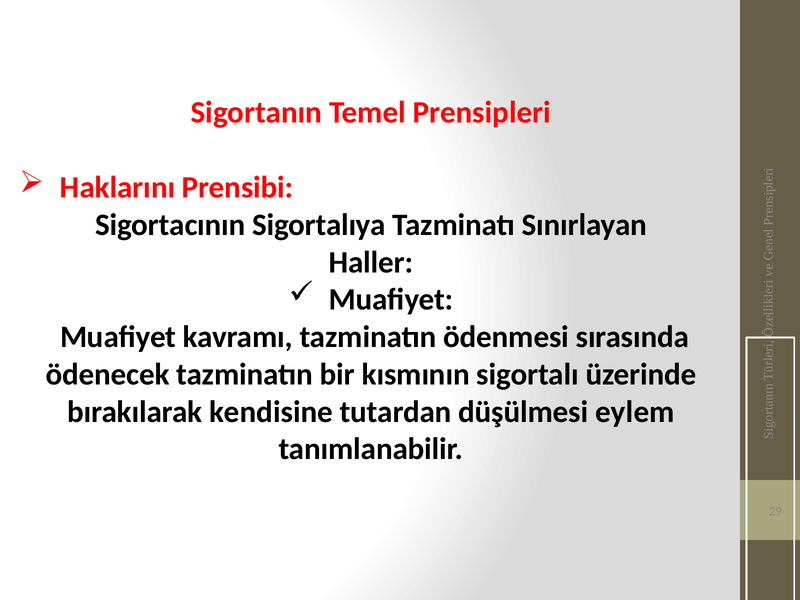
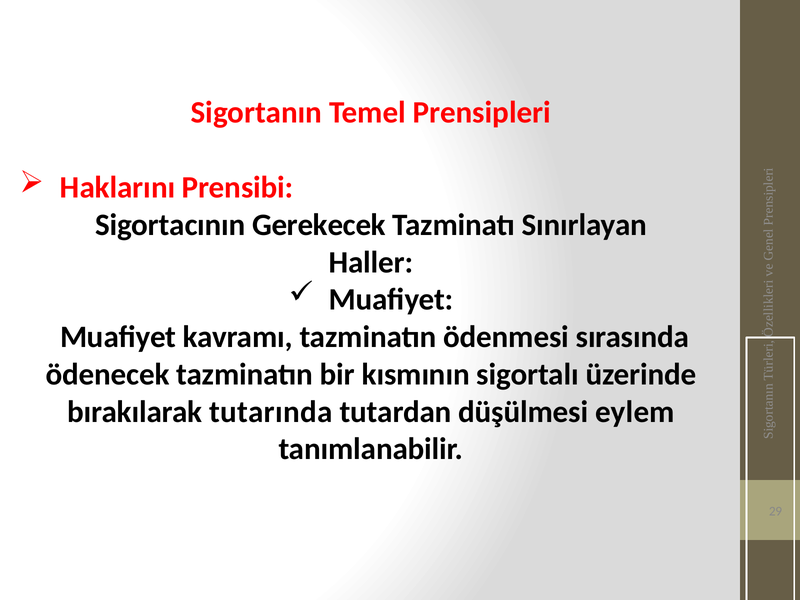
Sigortalıya: Sigortalıya -> Gerekecek (319, 225)
kendisine: kendisine -> tutarında (271, 412)
